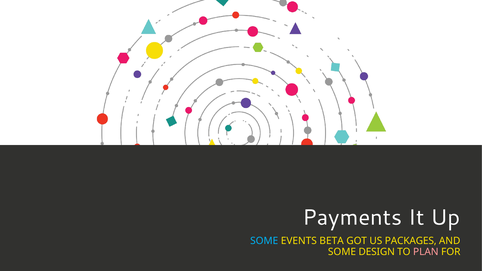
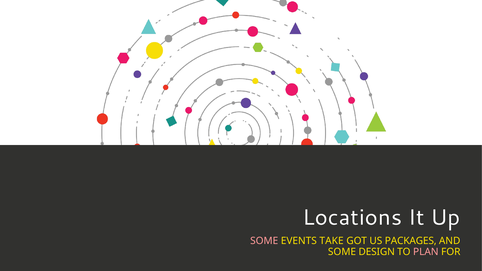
Payments: Payments -> Locations (352, 217)
SOME colour: light blue -> pink (264, 241)
BETA: BETA -> TAKE (332, 241)
